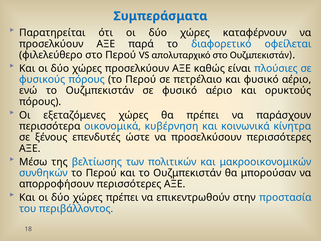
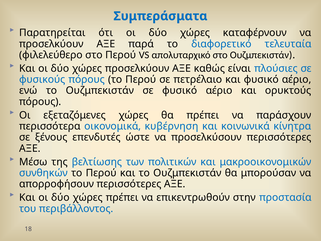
οφείλεται: οφείλεται -> τελευταία (288, 44)
